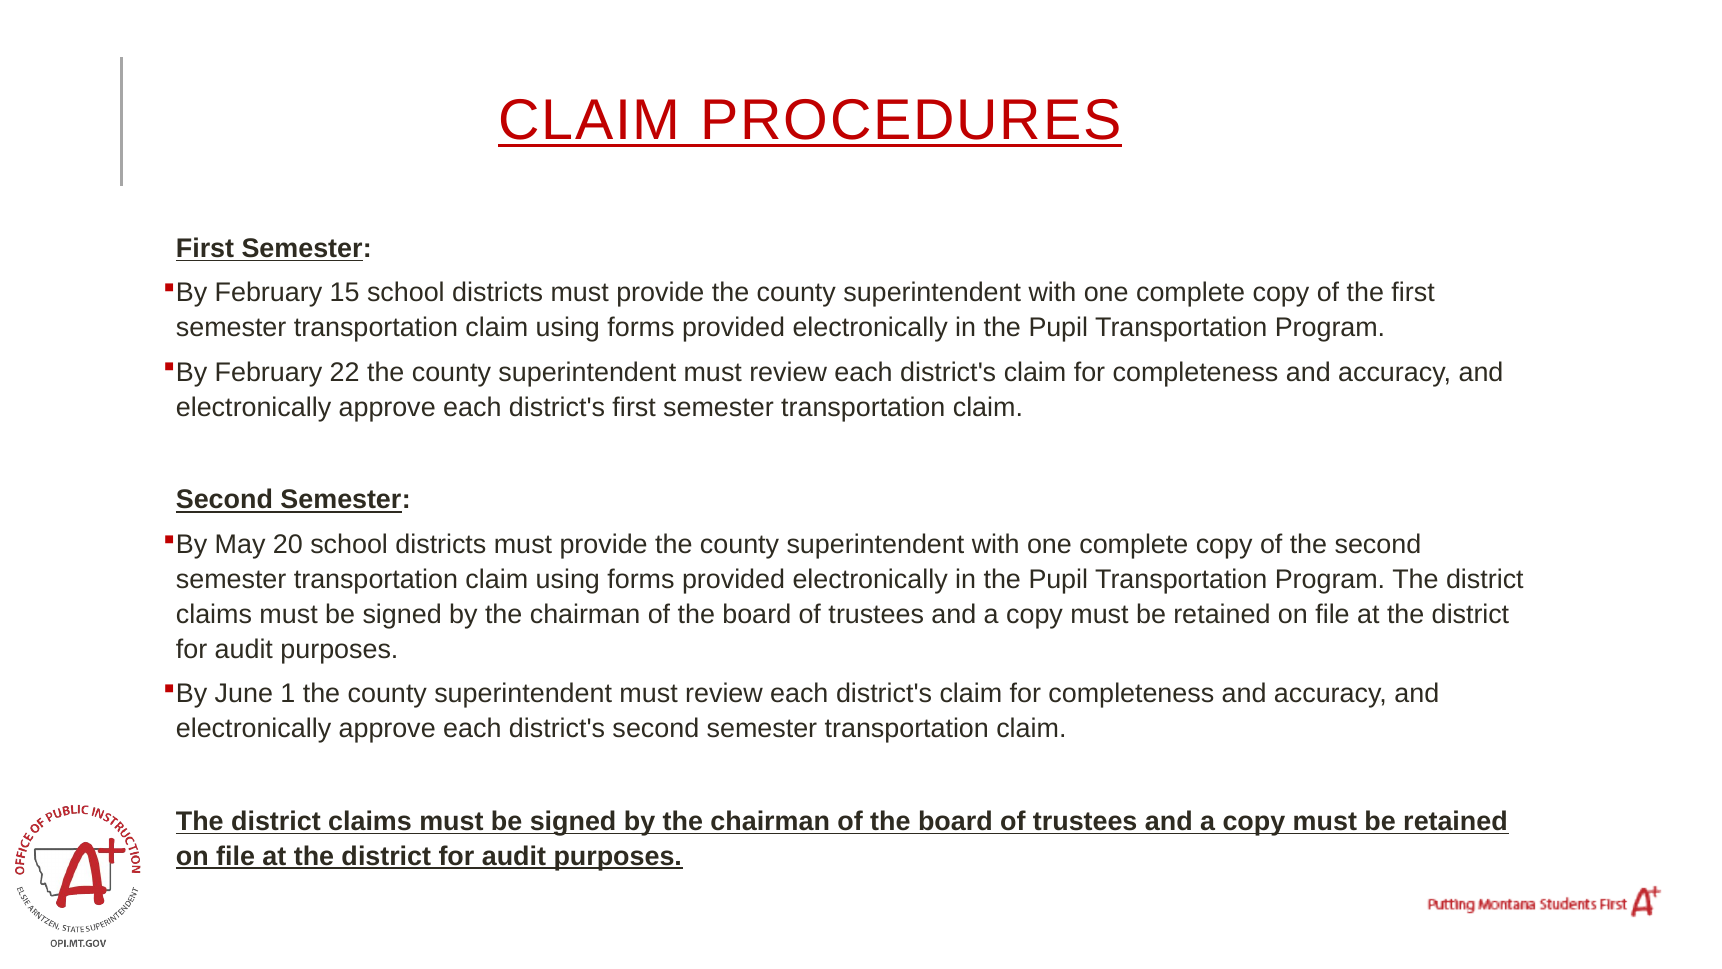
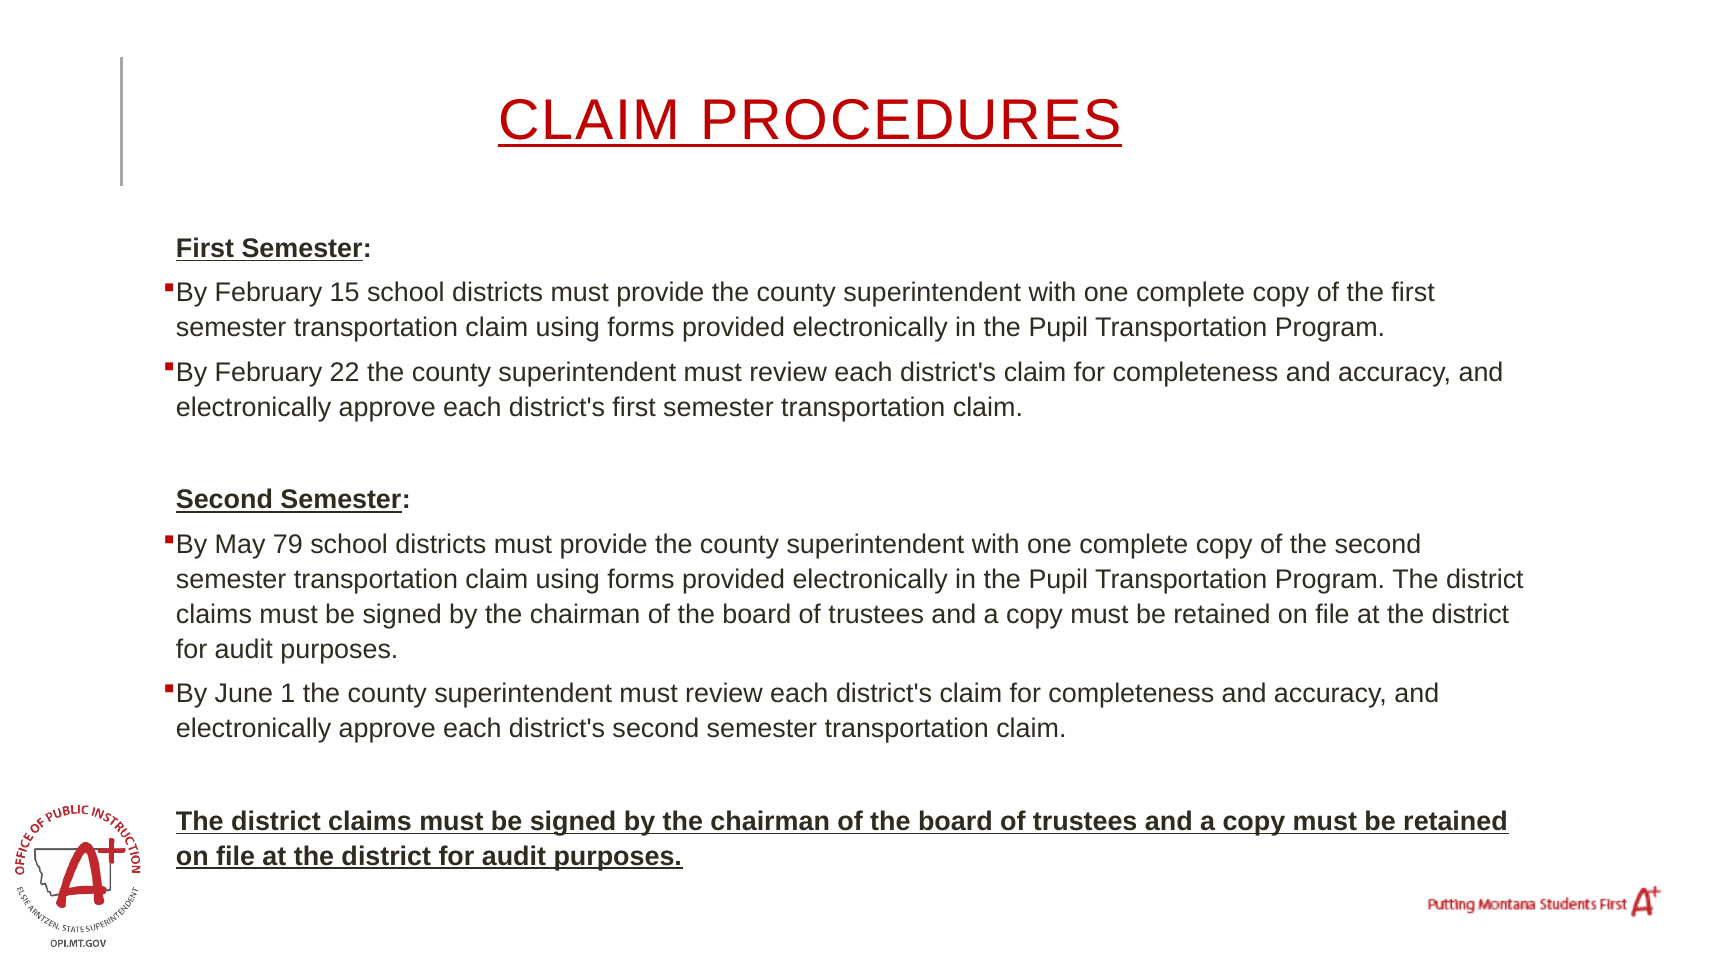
20: 20 -> 79 (288, 544)
